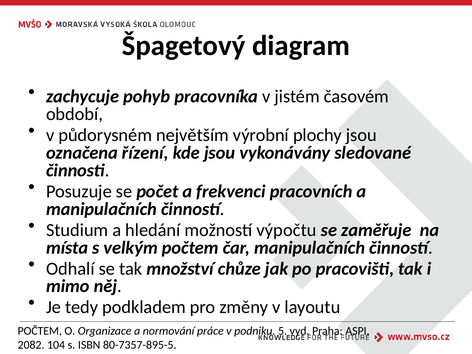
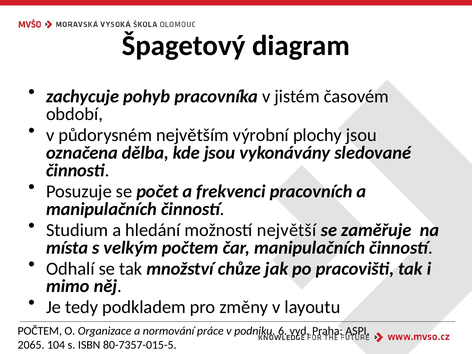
řízení: řízení -> dělba (145, 153)
výpočtu: výpočtu -> největší (287, 230)
5: 5 -> 6 (283, 331)
2082: 2082 -> 2065 (31, 345)
80-7357-895-5: 80-7357-895-5 -> 80-7357-015-5 (140, 345)
